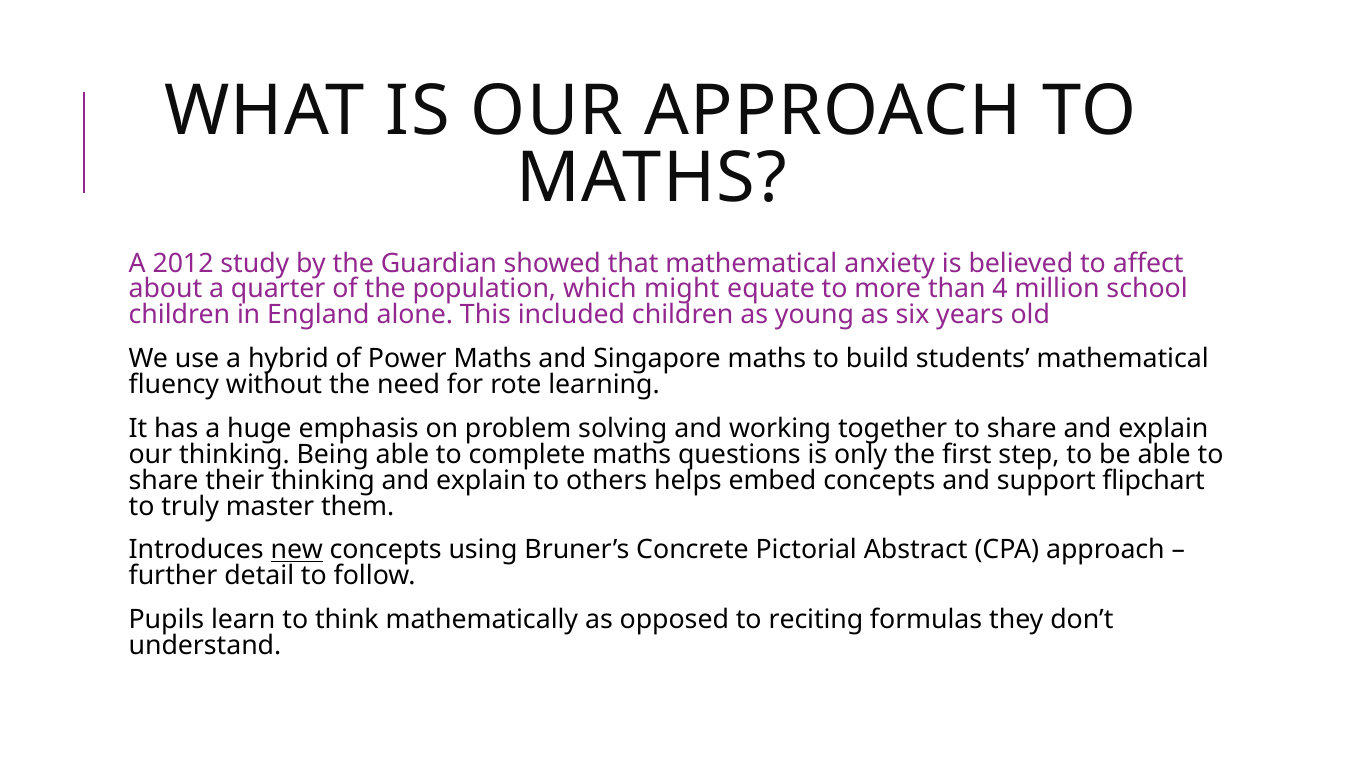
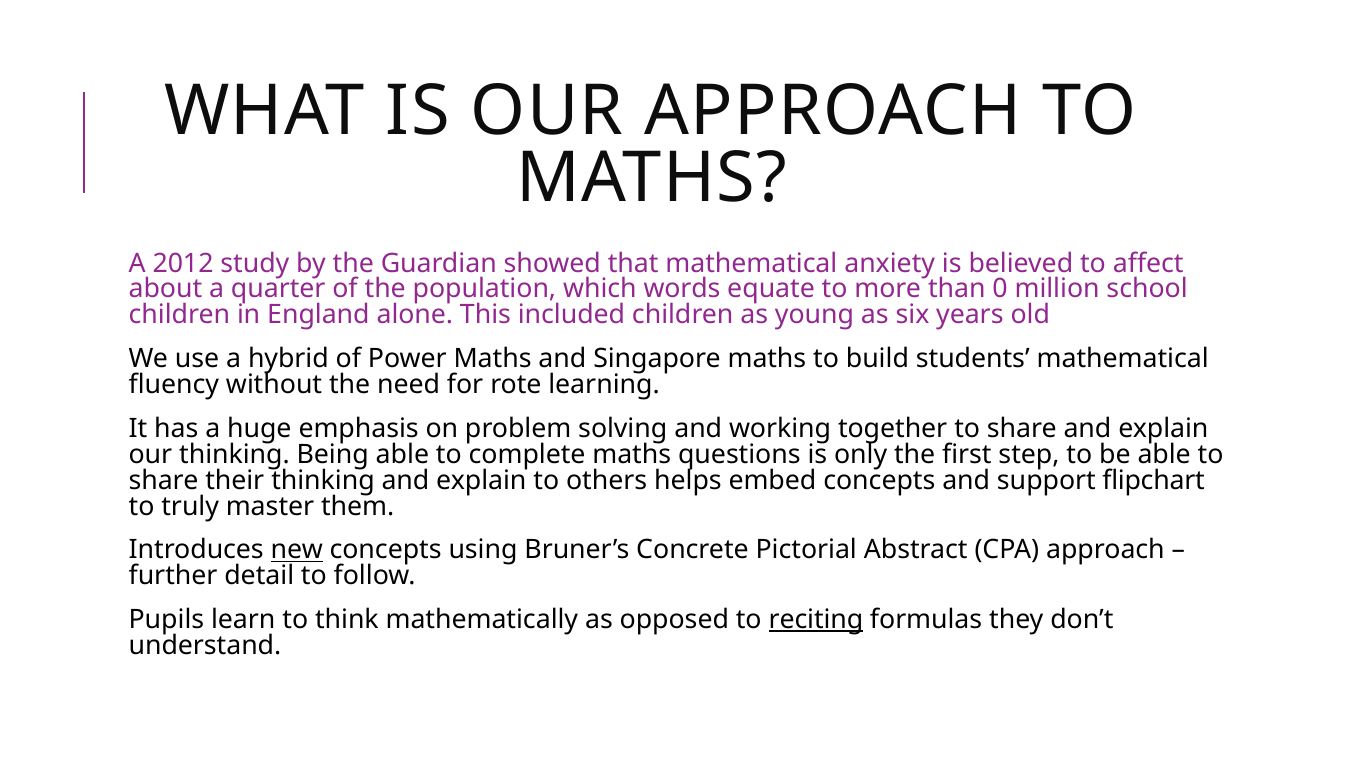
might: might -> words (682, 289)
4: 4 -> 0 (1000, 289)
reciting underline: none -> present (816, 620)
